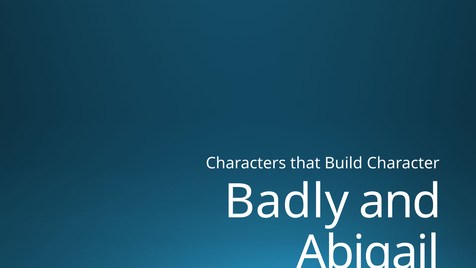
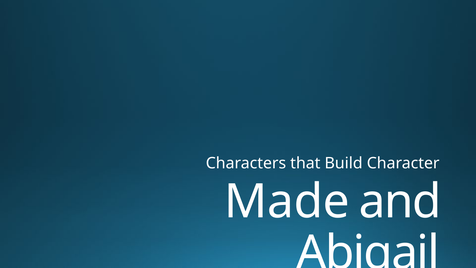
Badly: Badly -> Made (287, 201)
